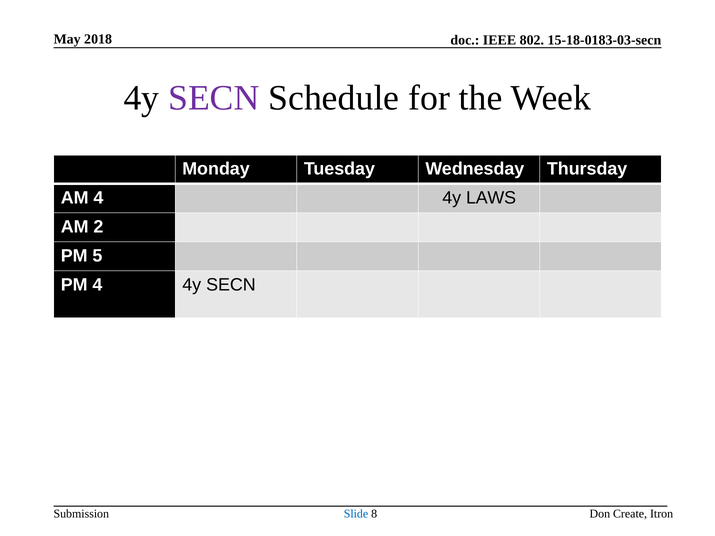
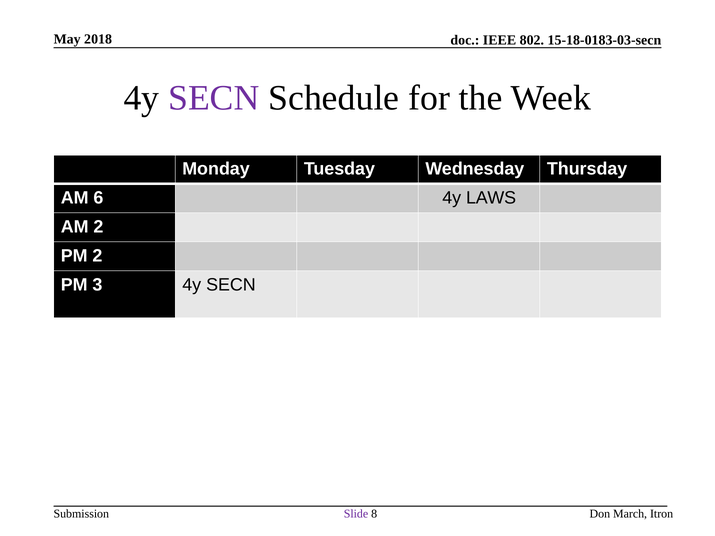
AM 4: 4 -> 6 (98, 198)
PM 5: 5 -> 2 (97, 256)
PM 4: 4 -> 3 (97, 285)
Slide colour: blue -> purple (356, 514)
Create: Create -> March (630, 514)
